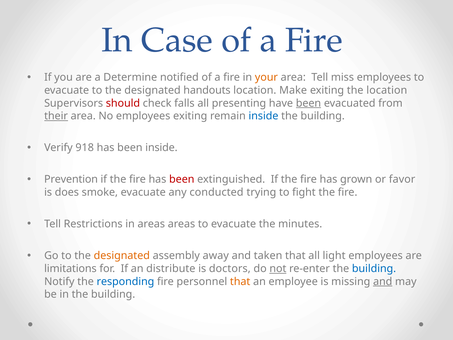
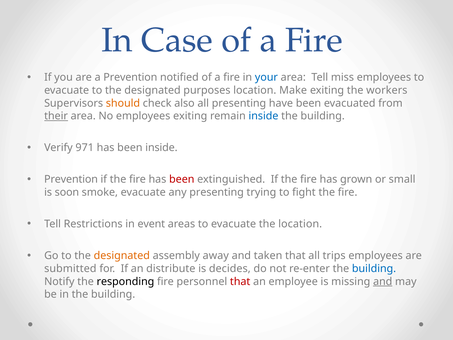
a Determine: Determine -> Prevention (130, 77)
your colour: orange -> blue (266, 77)
handouts: handouts -> purposes (207, 90)
the location: location -> workers (387, 90)
should colour: red -> orange (123, 103)
falls: falls -> also (184, 103)
been underline: present -> none (308, 103)
918: 918 -> 971 (85, 148)
favor: favor -> small (402, 179)
does: does -> soon (67, 192)
any conducted: conducted -> presenting (217, 192)
in areas: areas -> event (151, 224)
the minutes: minutes -> location (300, 224)
light: light -> trips (334, 256)
limitations: limitations -> submitted (70, 268)
doctors: doctors -> decides (230, 268)
not underline: present -> none (278, 268)
responding colour: blue -> black (125, 281)
that colour: orange -> red (240, 281)
